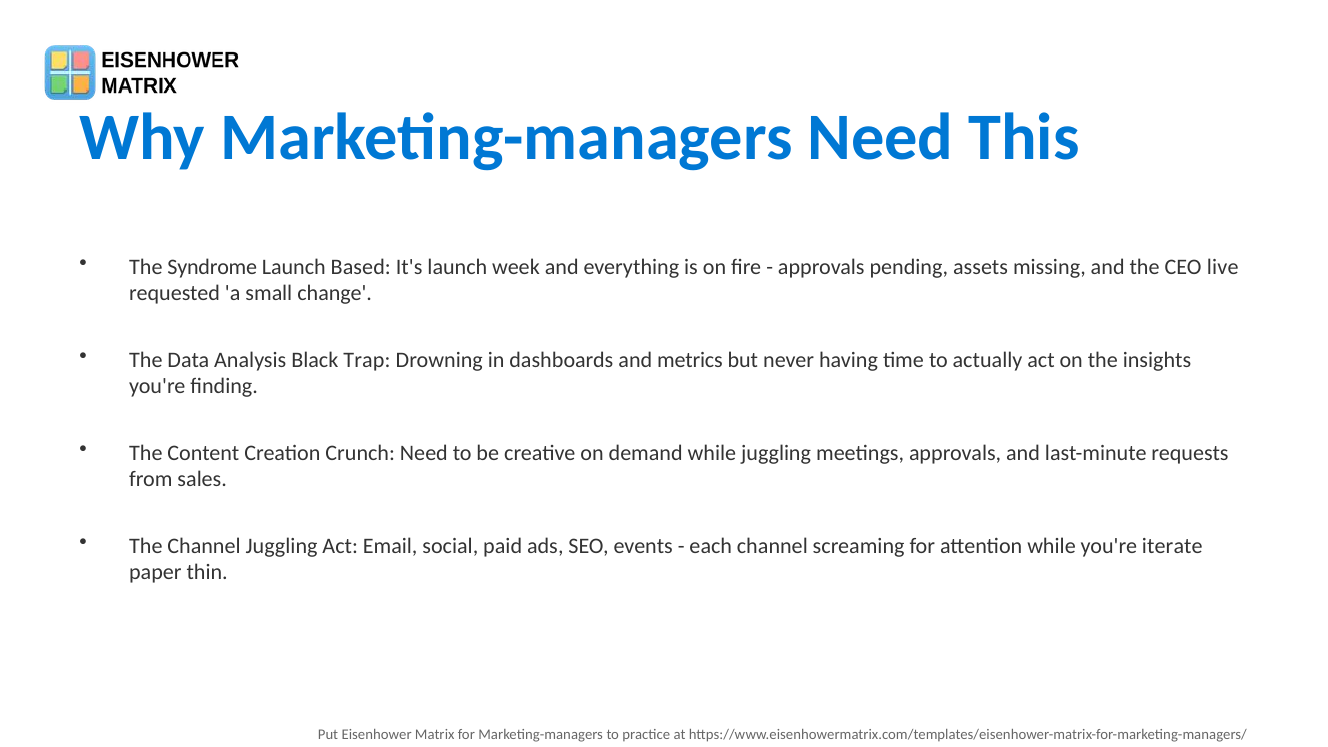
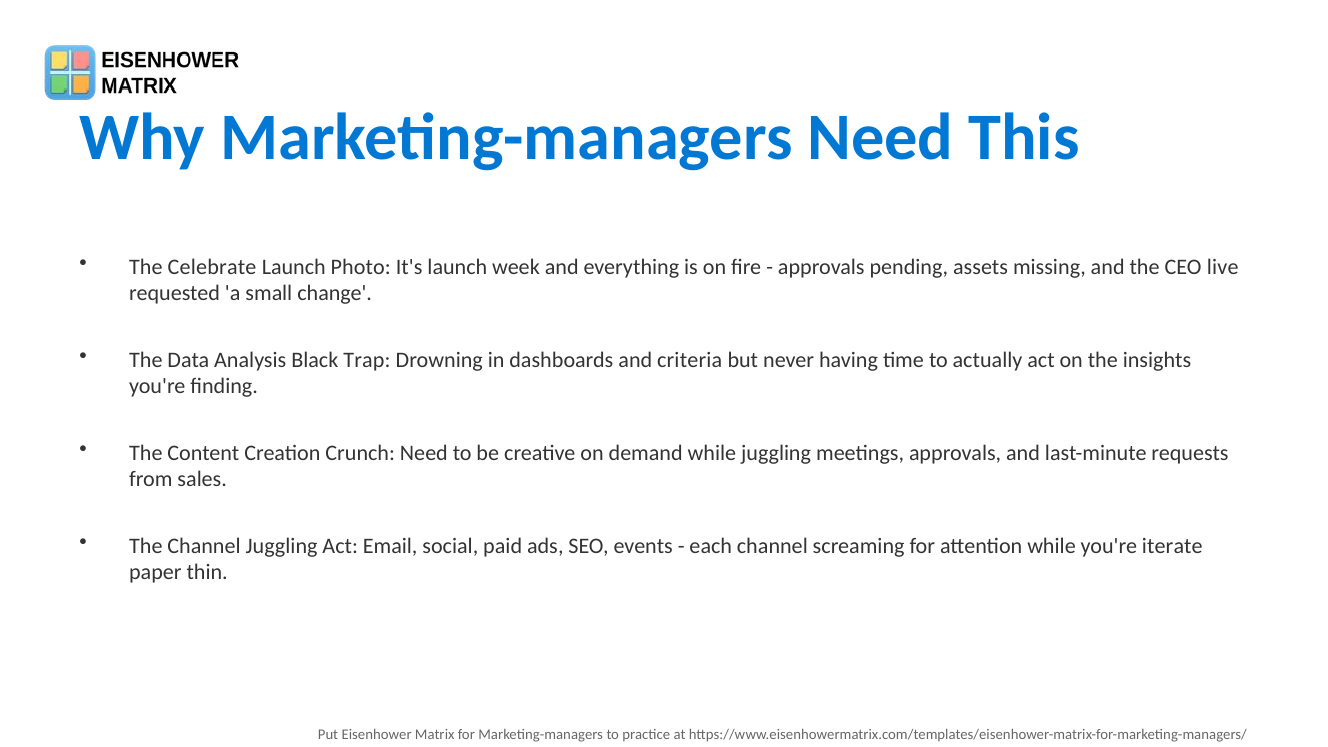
Syndrome: Syndrome -> Celebrate (212, 267)
Based: Based -> Photo (361, 267)
metrics: metrics -> criteria (690, 360)
